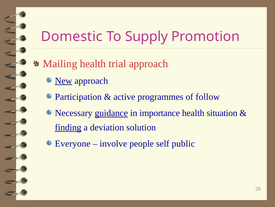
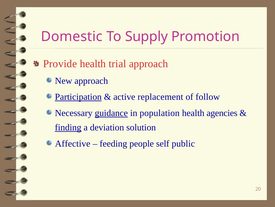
Mailing: Mailing -> Provide (60, 64)
New underline: present -> none (64, 80)
Participation underline: none -> present (78, 97)
programmes: programmes -> replacement (160, 97)
importance: importance -> population (160, 113)
situation: situation -> agencies (222, 113)
Everyone: Everyone -> Affective (73, 143)
involve: involve -> feeding (113, 143)
